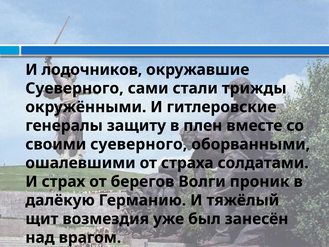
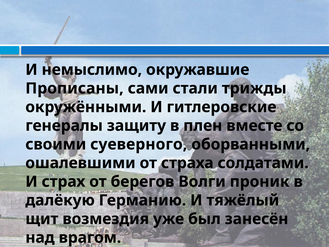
лодочников: лодочников -> немыслимо (92, 70)
Суеверного: Суеверного -> Прописаны (74, 88)
